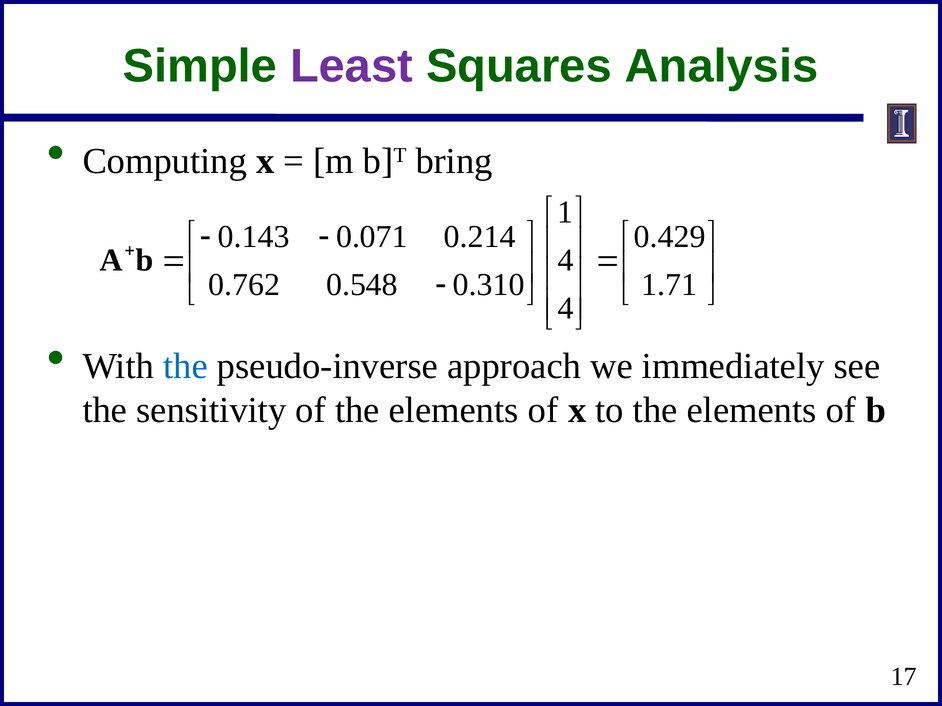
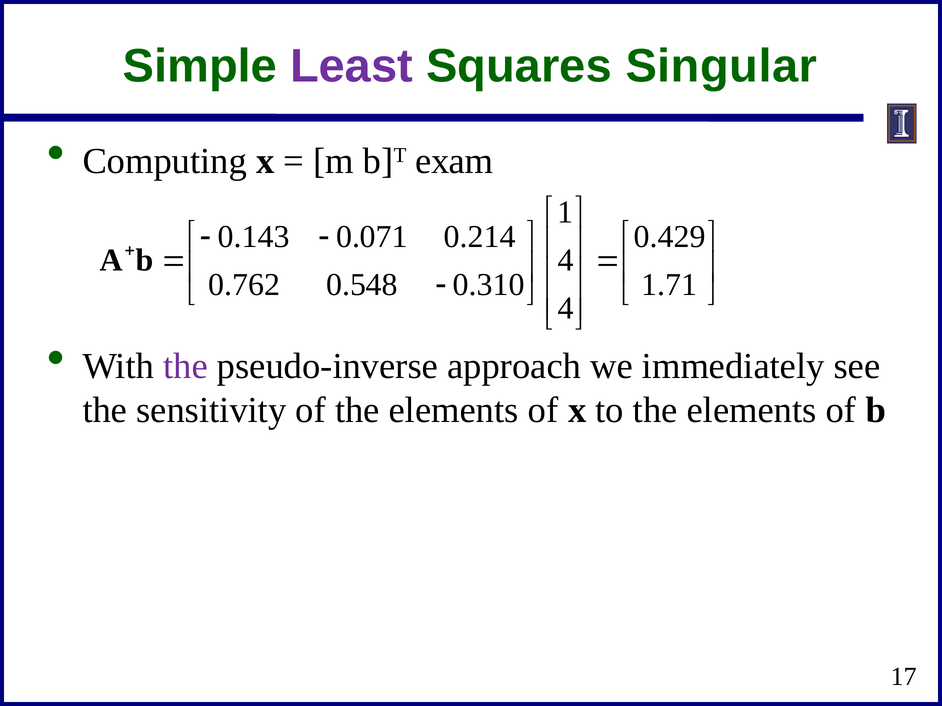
Analysis: Analysis -> Singular (721, 66)
bring: bring -> exam (454, 161)
the colour: blue -> purple (185, 366)
